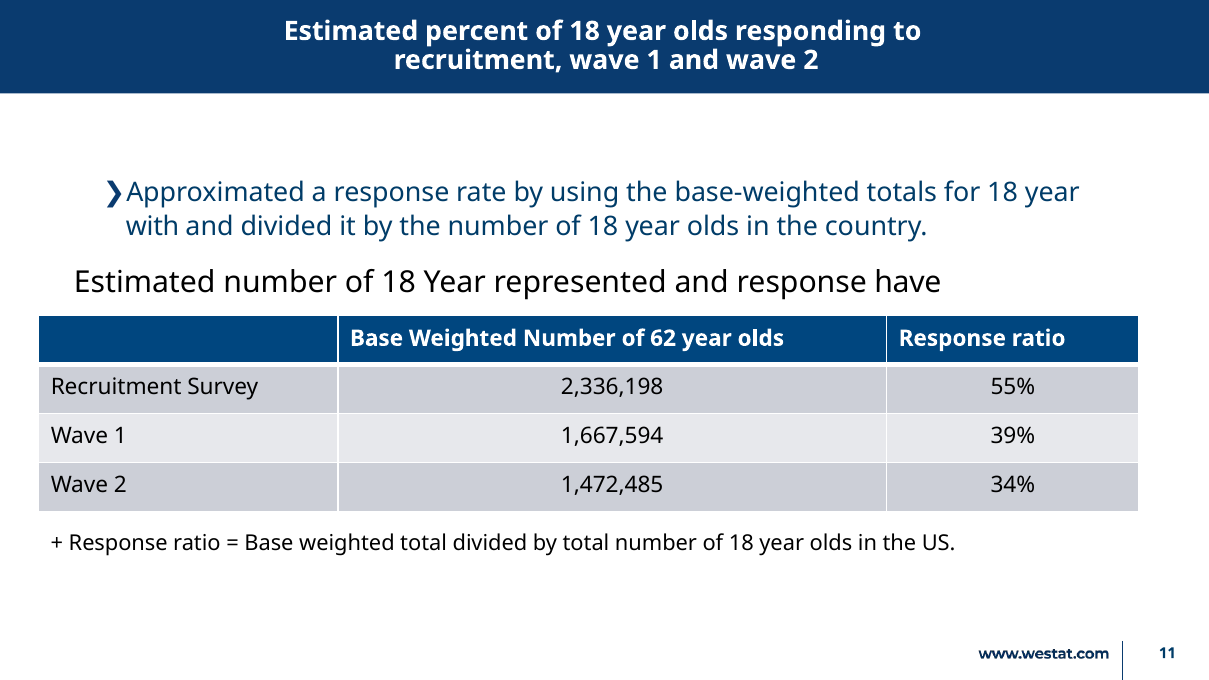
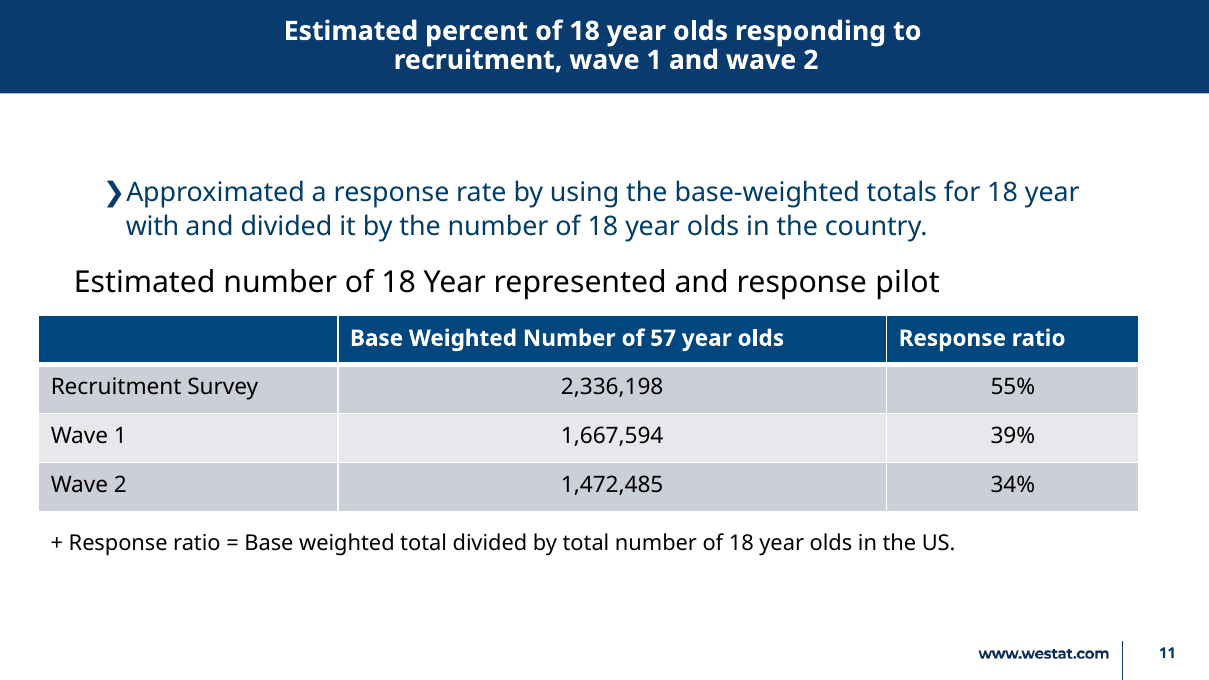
have: have -> pilot (908, 282)
62: 62 -> 57 (663, 338)
